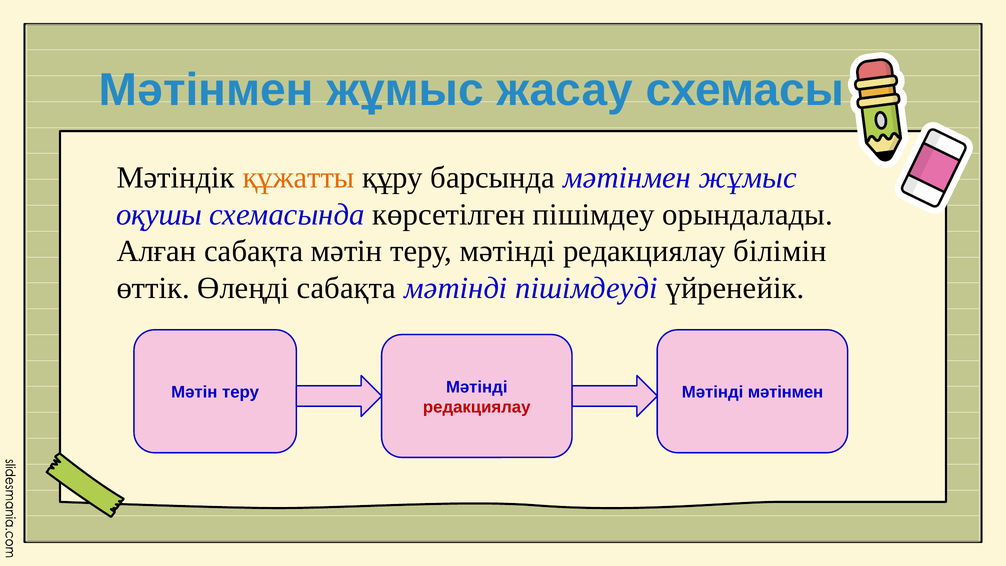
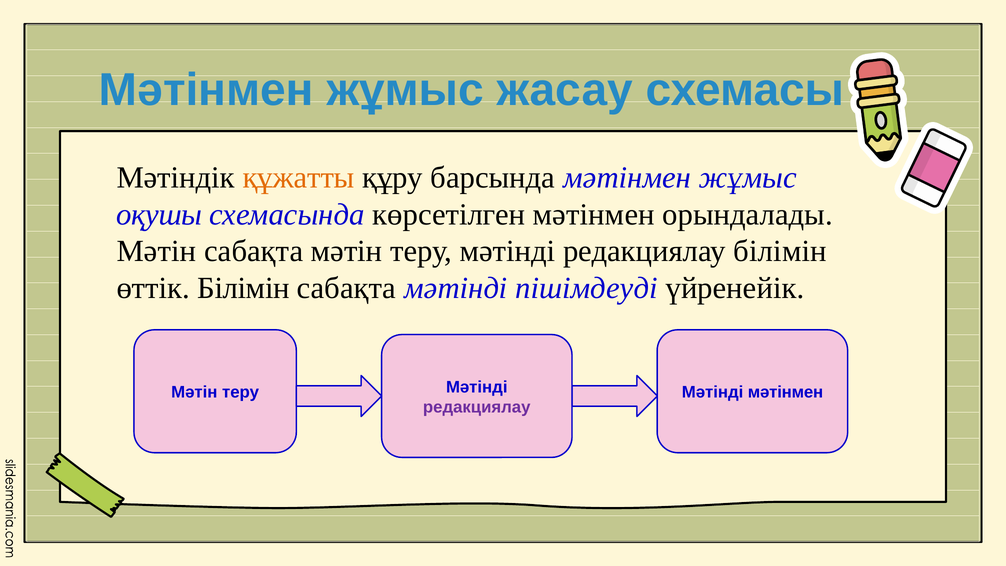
көрсетілген пішімдеу: пішімдеу -> мәтінмен (594, 214)
Алған: Алған -> Мәтін (156, 251)
өттік Өлеңді: Өлеңді -> Білімін (243, 288)
редакциялау colour: red -> purple (477, 407)
